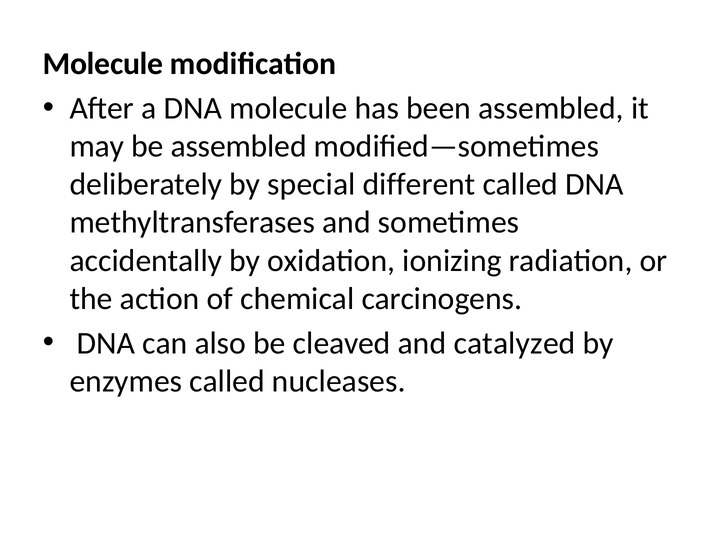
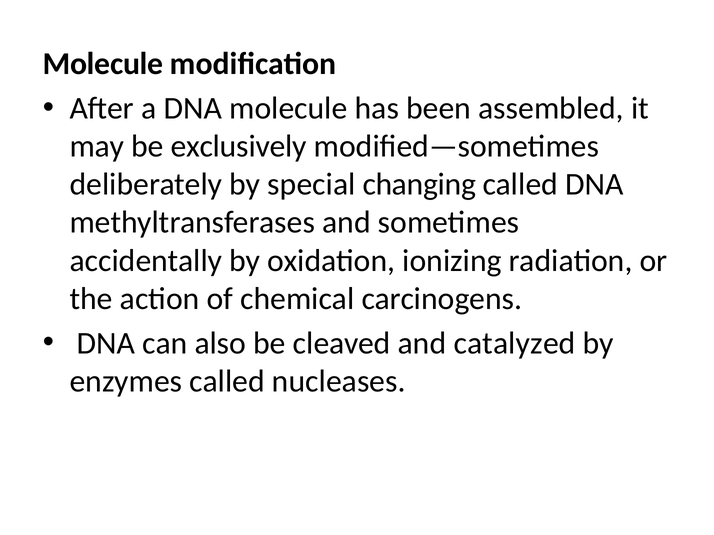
be assembled: assembled -> exclusively (239, 146)
different: different -> changing (419, 185)
